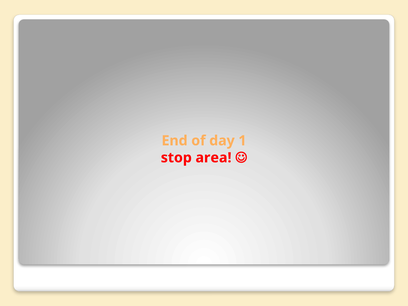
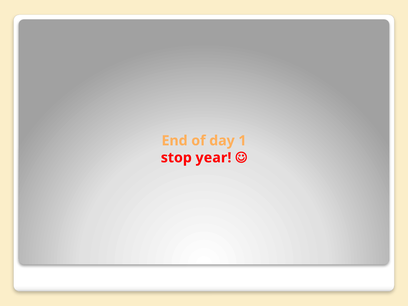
area: area -> year (213, 158)
